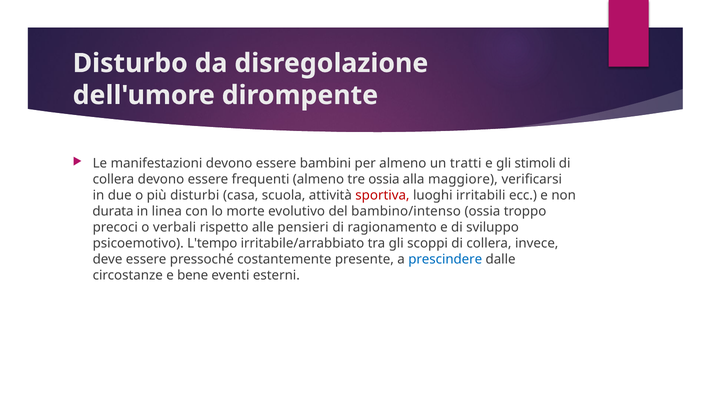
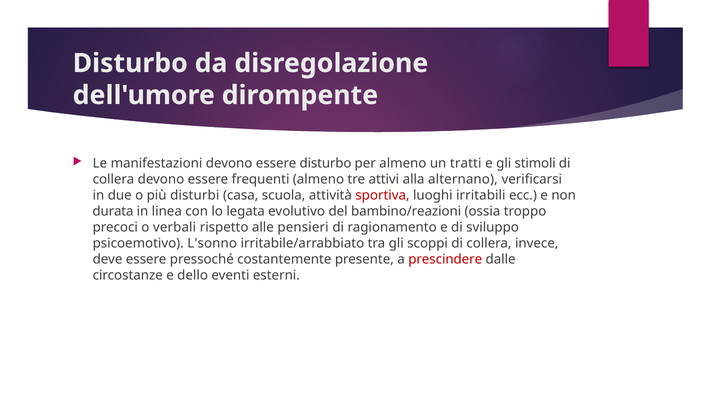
essere bambini: bambini -> disturbo (326, 163)
tre ossia: ossia -> attivi (384, 179)
maggiore: maggiore -> alternano (463, 179)
morte: morte -> legata (246, 211)
bambino/intenso: bambino/intenso -> bambino/reazioni (406, 211)
L'tempo: L'tempo -> L'sonno (212, 243)
prescindere colour: blue -> red (445, 259)
bene: bene -> dello (193, 275)
